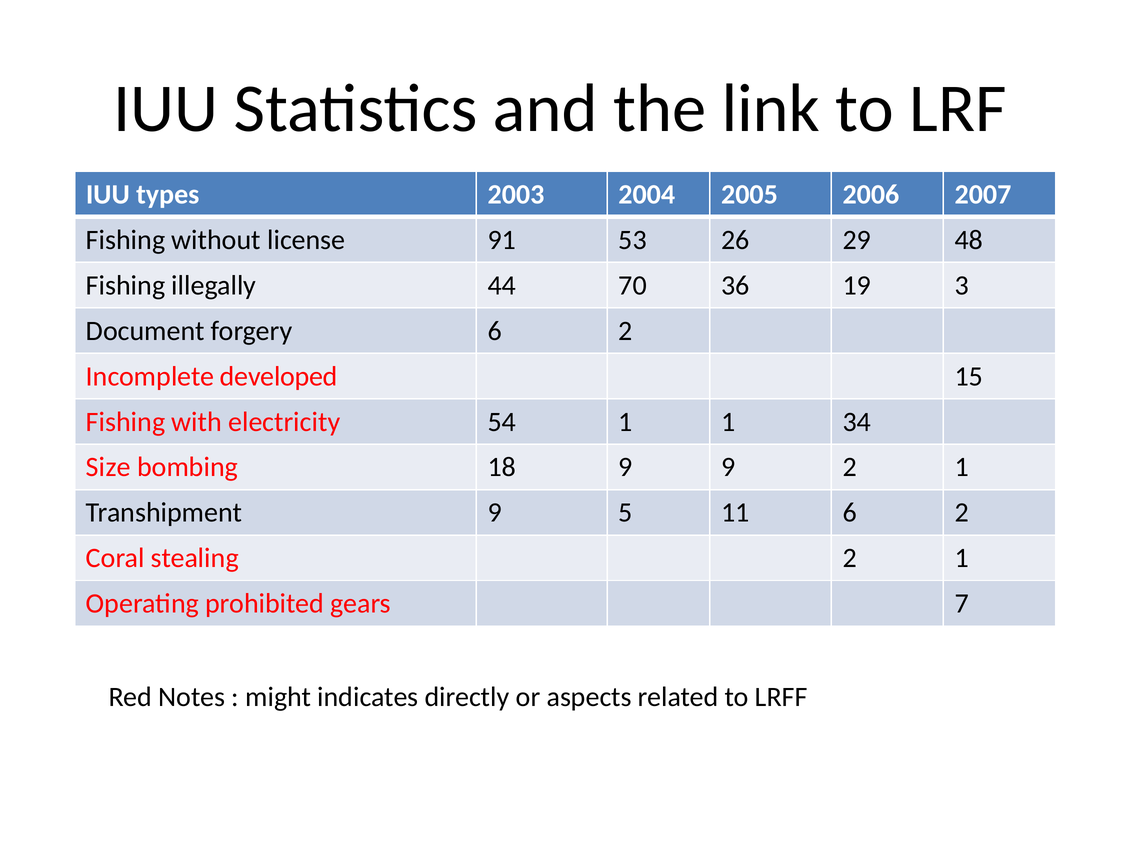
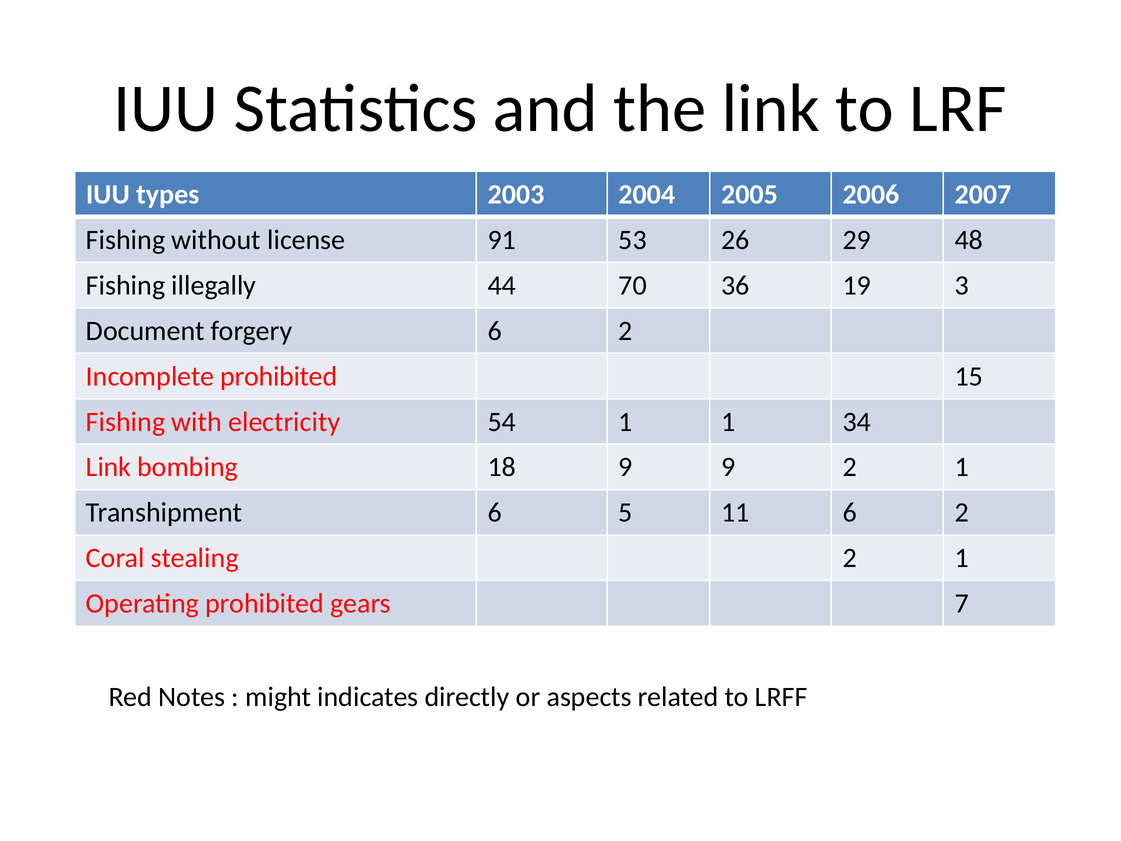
Incomplete developed: developed -> prohibited (279, 376)
Size: Size -> Link (108, 467)
Transhipment 9: 9 -> 6 (495, 513)
